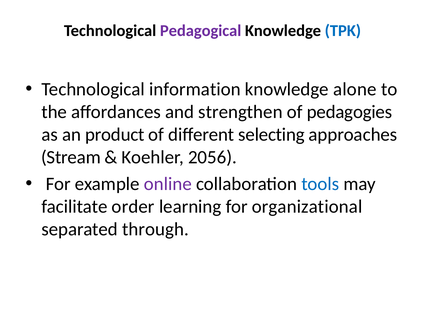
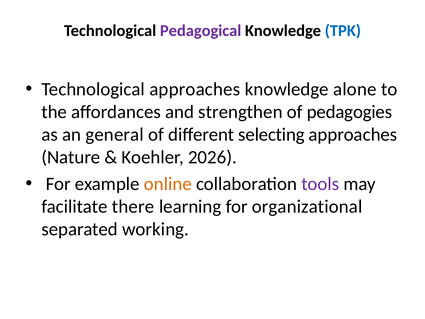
Technological information: information -> approaches (195, 89)
product: product -> general (115, 135)
Stream: Stream -> Nature (71, 157)
2056: 2056 -> 2026 (212, 157)
online colour: purple -> orange (168, 184)
tools colour: blue -> purple (320, 184)
order: order -> there (133, 206)
through: through -> working (156, 229)
